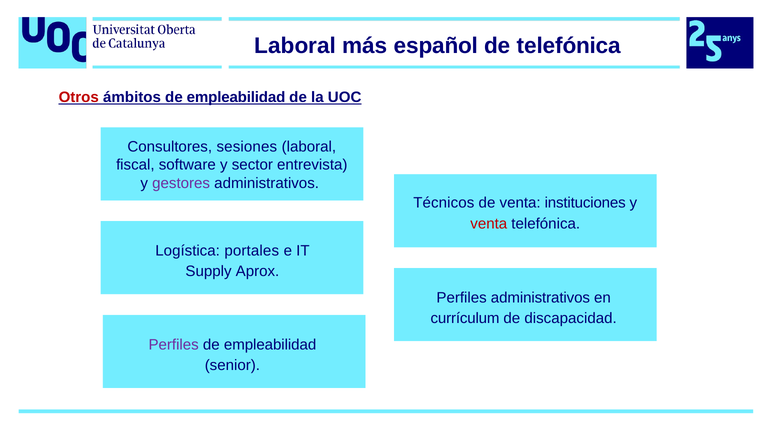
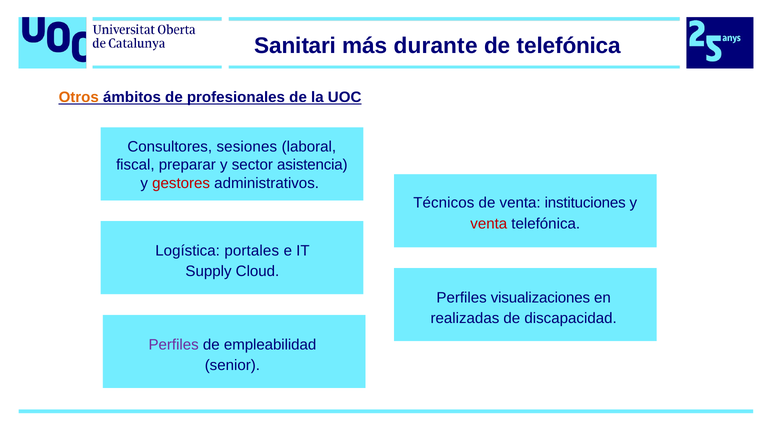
Laboral: Laboral -> Sanitari (295, 46)
español: español -> durante (436, 46)
Otros colour: red -> orange (79, 97)
ámbitos de empleabilidad: empleabilidad -> profesionales (236, 97)
software: software -> preparar (187, 165)
entrevista: entrevista -> asistencia (312, 165)
gestores colour: purple -> red (181, 183)
Aprox: Aprox -> Cloud (258, 271)
Perfiles administrativos: administrativos -> visualizaciones (540, 298)
currículum: currículum -> realizadas (465, 318)
